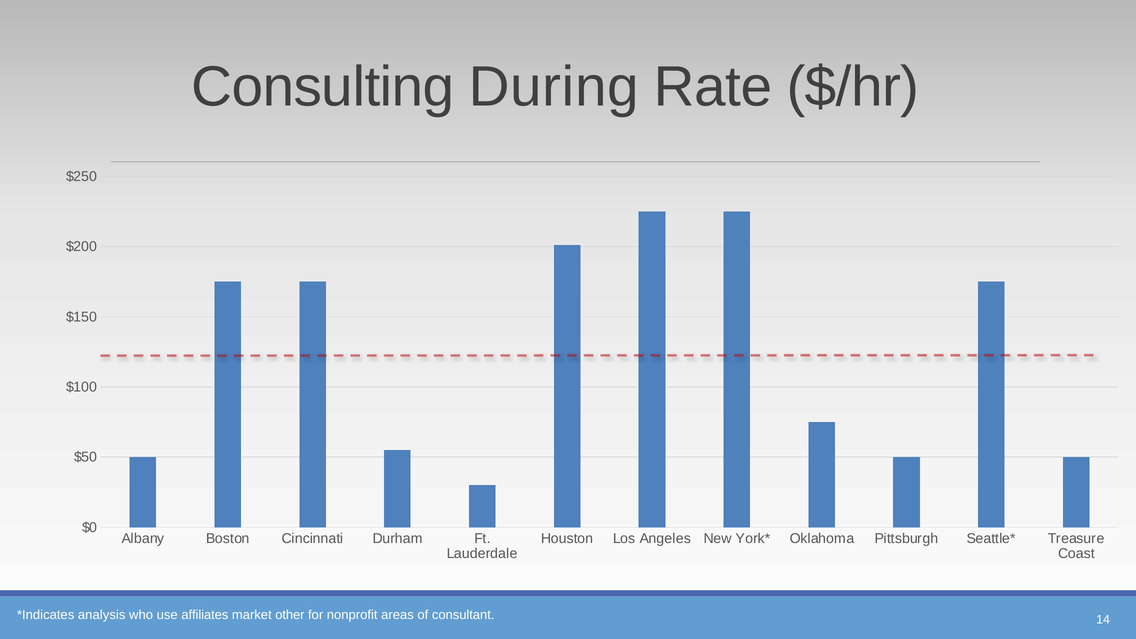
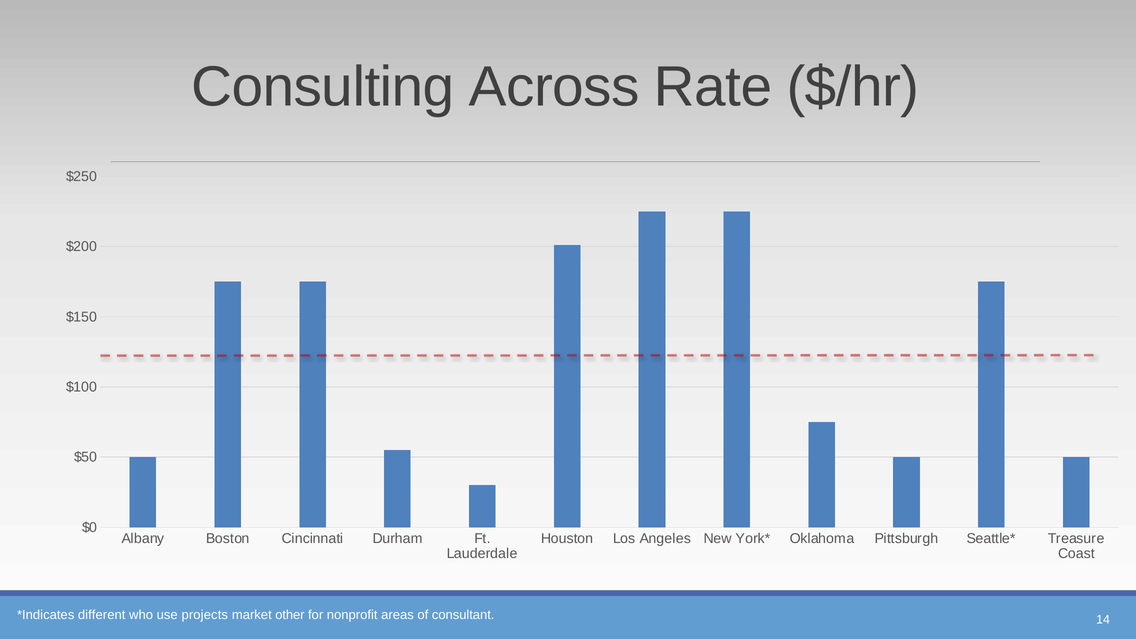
During: During -> Across (554, 87)
analysis: analysis -> different (102, 615)
affiliates: affiliates -> projects (205, 615)
